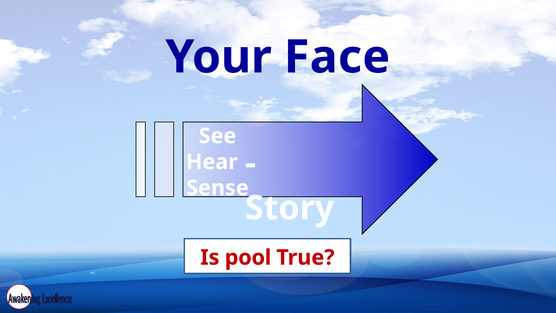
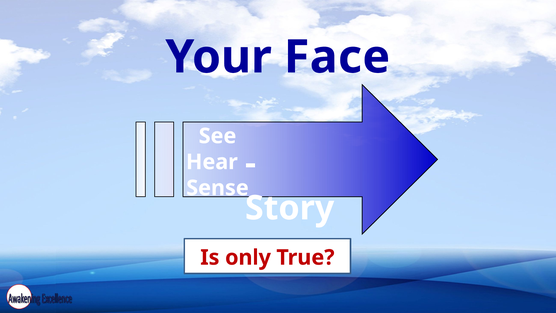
pool: pool -> only (248, 257)
